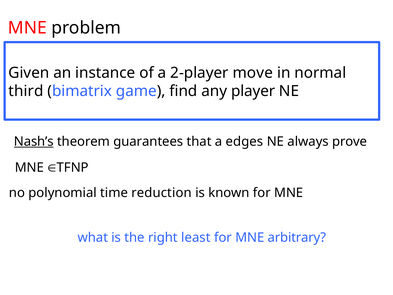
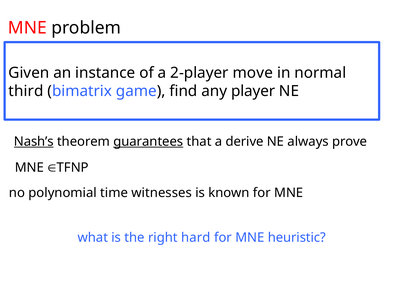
guarantees underline: none -> present (148, 141)
edges: edges -> derive (245, 141)
reduction: reduction -> witnesses (162, 193)
least: least -> hard (196, 237)
arbitrary: arbitrary -> heuristic (297, 237)
